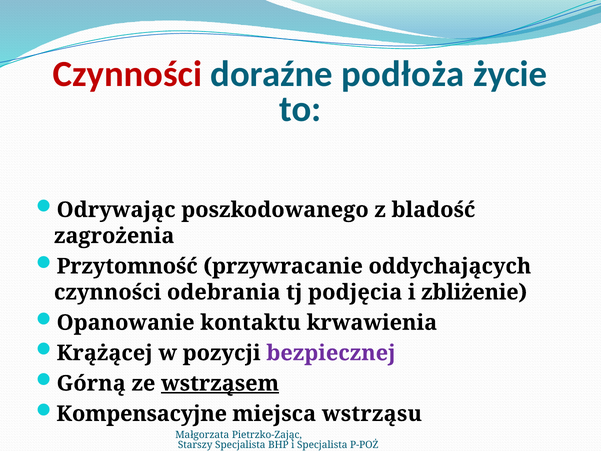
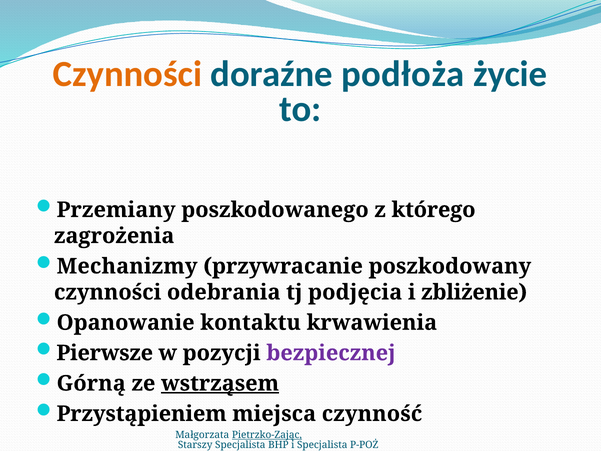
Czynności colour: red -> orange (127, 74)
Odrywając: Odrywając -> Przemiany (116, 210)
bladość: bladość -> którego (433, 210)
Przytomność: Przytomność -> Mechanizmy (127, 266)
oddychających: oddychających -> poszkodowany (450, 266)
Krążącej: Krążącej -> Pierwsze (105, 353)
Kompensacyjne: Kompensacyjne -> Przystąpieniem (142, 414)
wstrząsu: wstrząsu -> czynność (372, 414)
Pietrzko-Zając underline: none -> present (267, 435)
